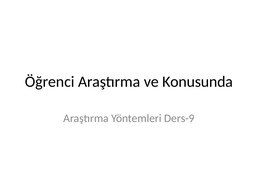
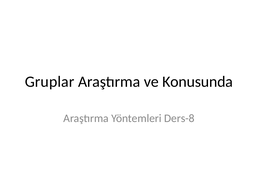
Öğrenci: Öğrenci -> Gruplar (50, 82)
Ders-9: Ders-9 -> Ders-8 (179, 119)
